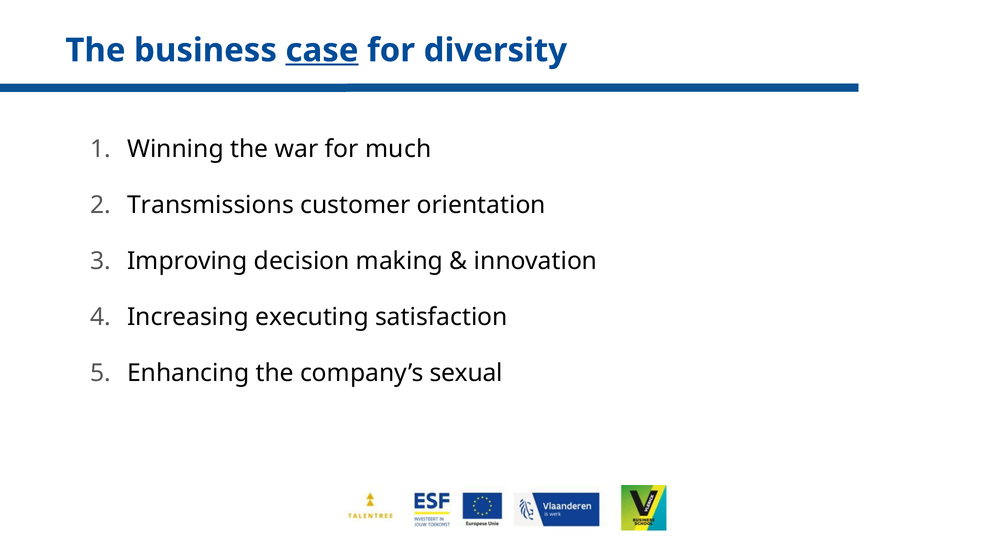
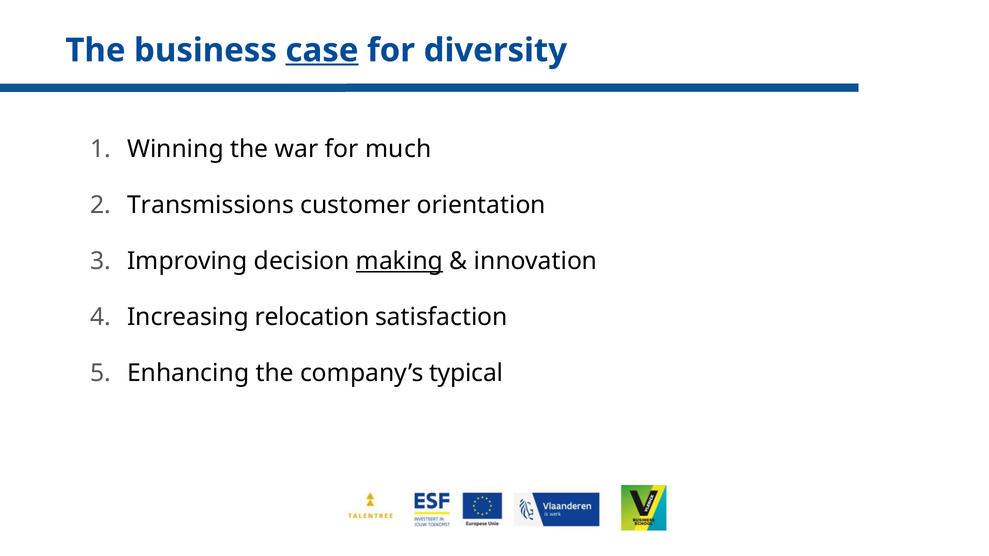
making underline: none -> present (399, 261)
executing: executing -> relocation (312, 317)
sexual: sexual -> typical (466, 373)
